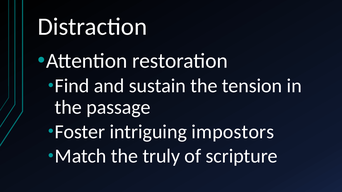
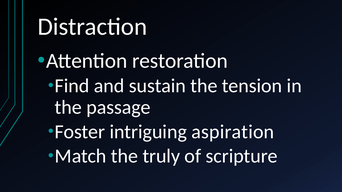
impostors: impostors -> aspiration (233, 132)
